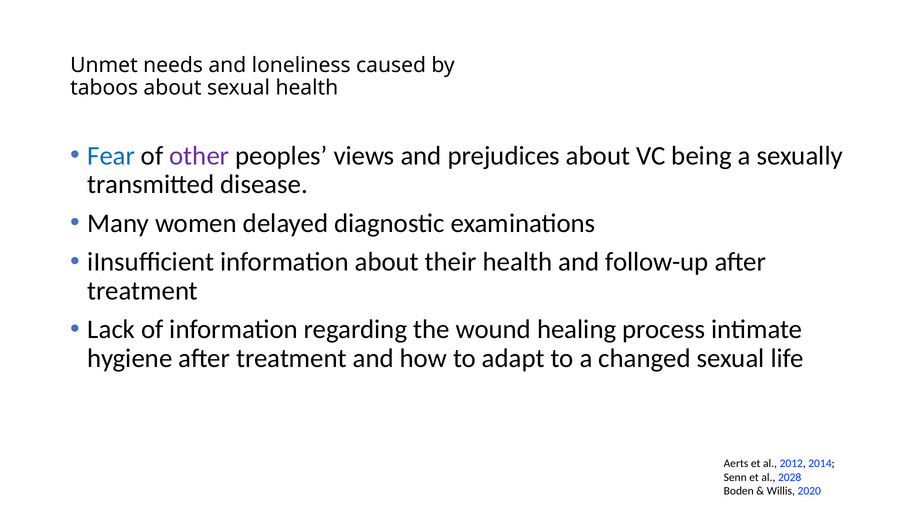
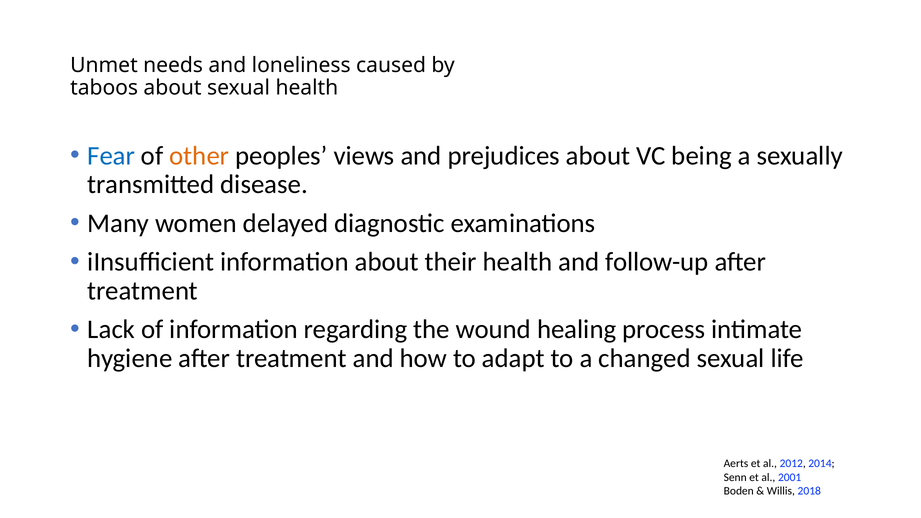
other colour: purple -> orange (199, 156)
2028: 2028 -> 2001 (790, 477)
2020: 2020 -> 2018 (809, 491)
